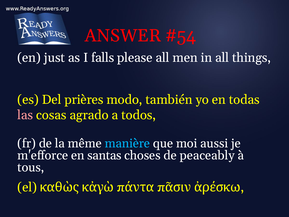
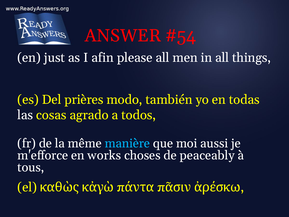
falls: falls -> afin (103, 58)
las colour: pink -> white (25, 115)
santas: santas -> works (104, 155)
